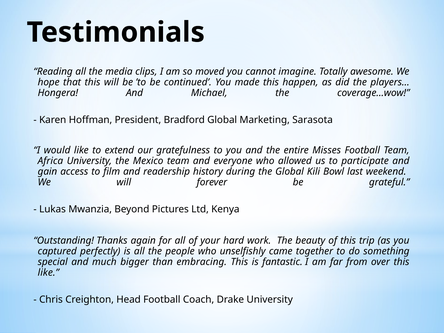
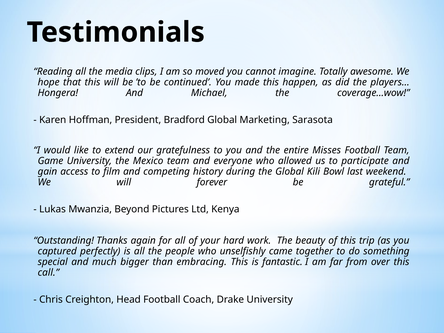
Africa: Africa -> Game (50, 161)
readership: readership -> competing (167, 172)
like: like -> call (48, 273)
